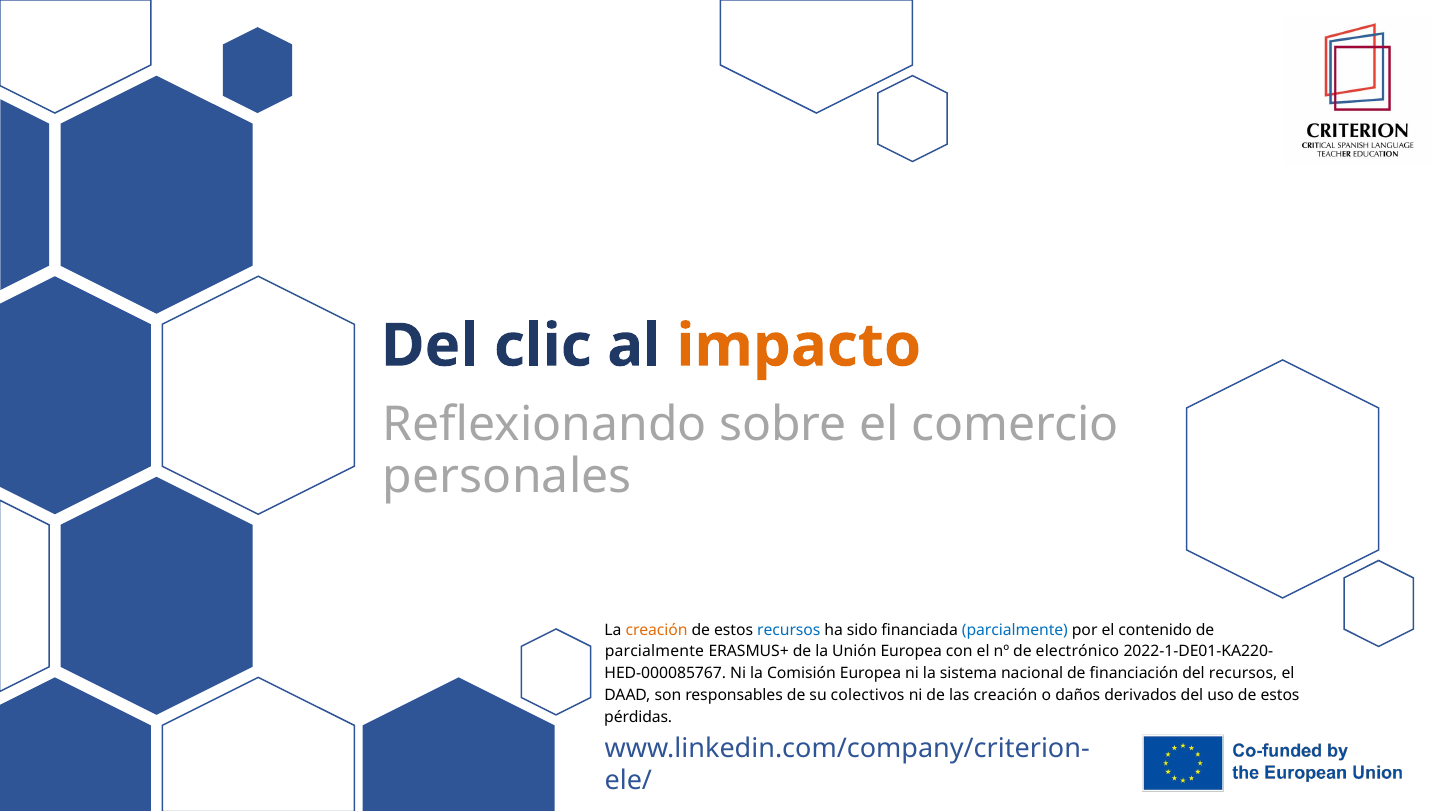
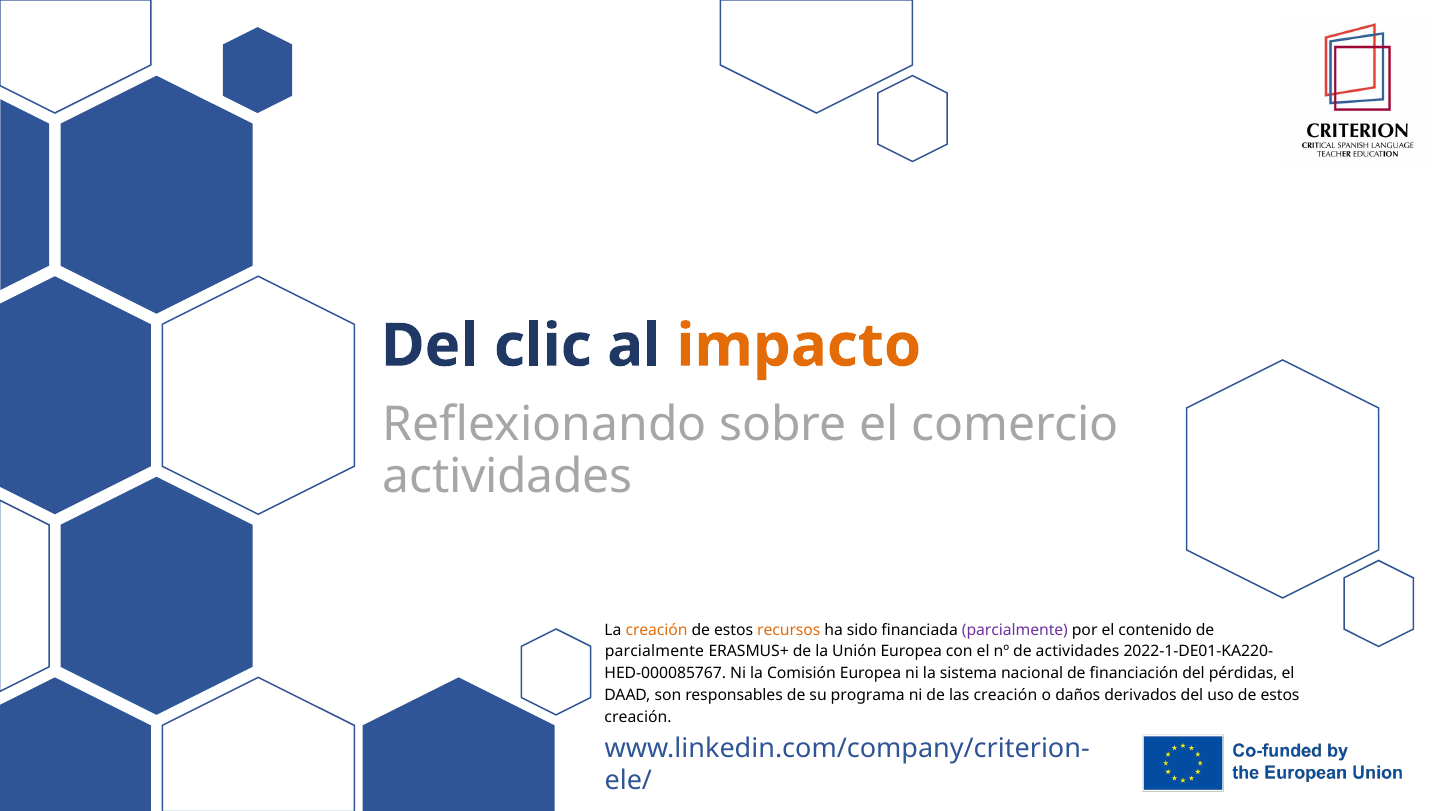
personales: personales -> actividades (508, 476)
recursos colour: blue -> orange (789, 630)
parcialmente colour: blue -> purple (1015, 630)
de electrónico: electrónico -> actividades (1078, 652)
del recursos: recursos -> pérdidas (1243, 674)
colectivos: colectivos -> programa (868, 695)
pérdidas: pérdidas -> creación (638, 717)
